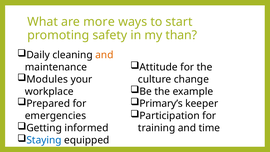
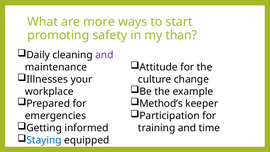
and colour: orange -> purple (104, 55)
Modules: Modules -> Illnesses (47, 79)
Primary’s: Primary’s -> Method’s (161, 104)
